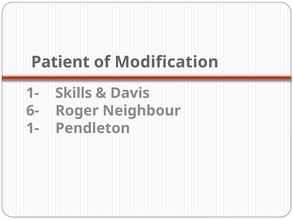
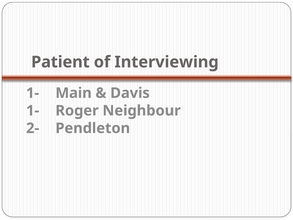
Modification: Modification -> Interviewing (167, 62)
Skills: Skills -> Main (74, 93)
6-: 6- -> 1- (33, 111)
1-: 1- -> 2- (33, 128)
